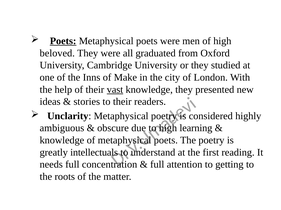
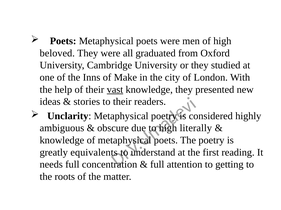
Poets underline: present -> none (63, 41)
learning: learning -> literally (196, 129)
intellectuals: intellectuals -> equivalents (94, 153)
